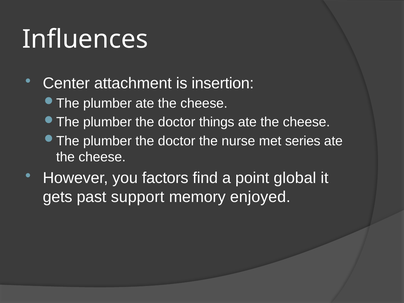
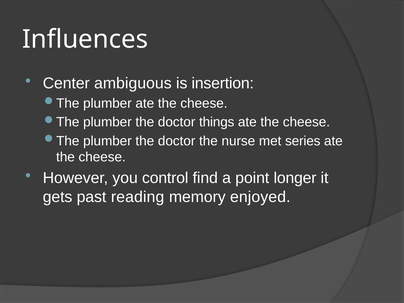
attachment: attachment -> ambiguous (133, 83)
factors: factors -> control (165, 178)
global: global -> longer (295, 178)
support: support -> reading (138, 197)
